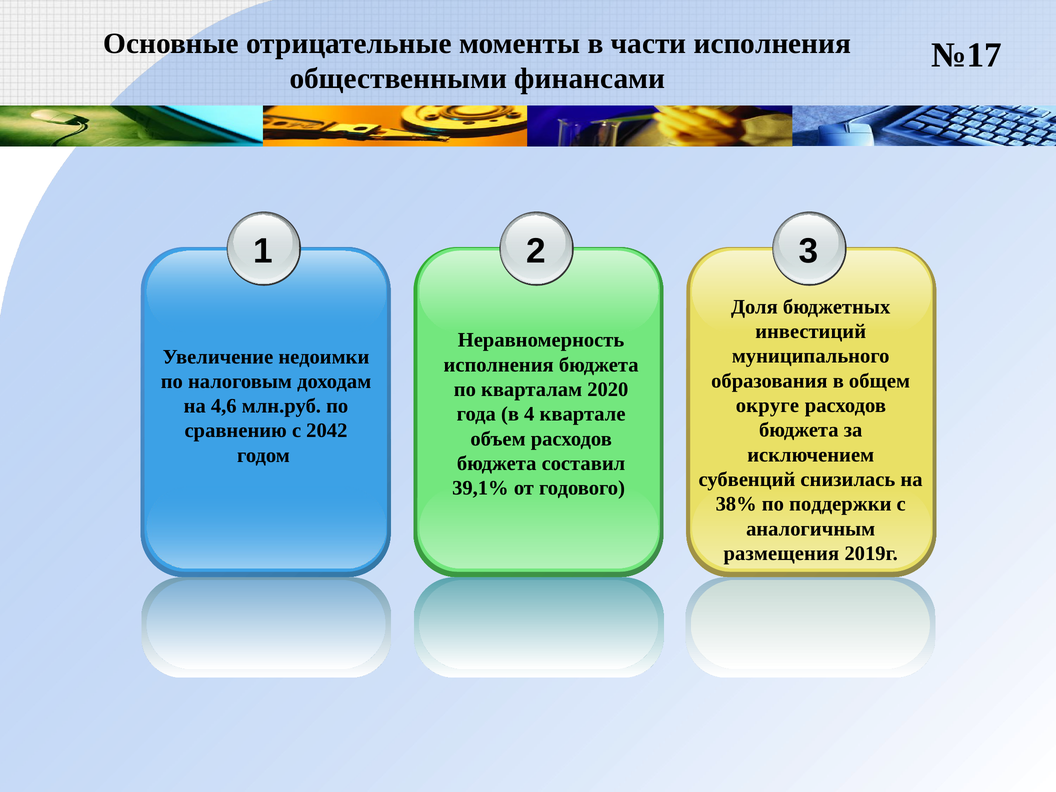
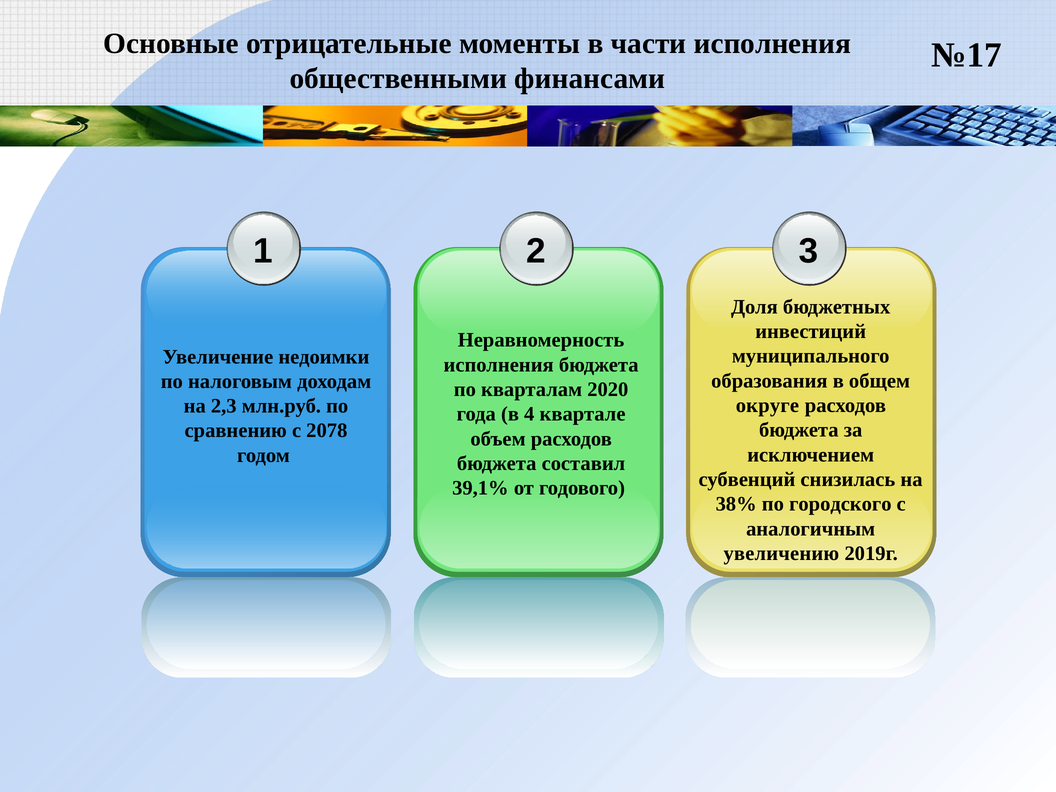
4,6: 4,6 -> 2,3 (224, 406)
2042: 2042 -> 2078 (327, 431)
поддержки: поддержки -> городского (840, 504)
размещения: размещения -> увеличению (781, 553)
